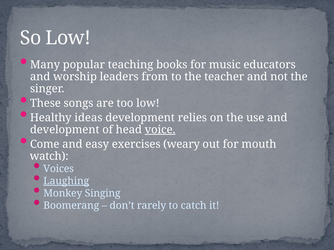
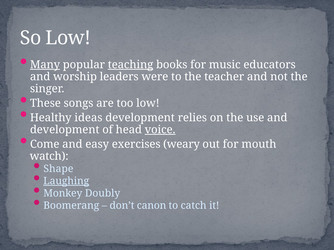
Many underline: none -> present (45, 65)
teaching underline: none -> present (131, 65)
from: from -> were (155, 77)
Voices: Voices -> Shape (58, 169)
Singing: Singing -> Doubly (103, 194)
rarely: rarely -> canon (152, 206)
